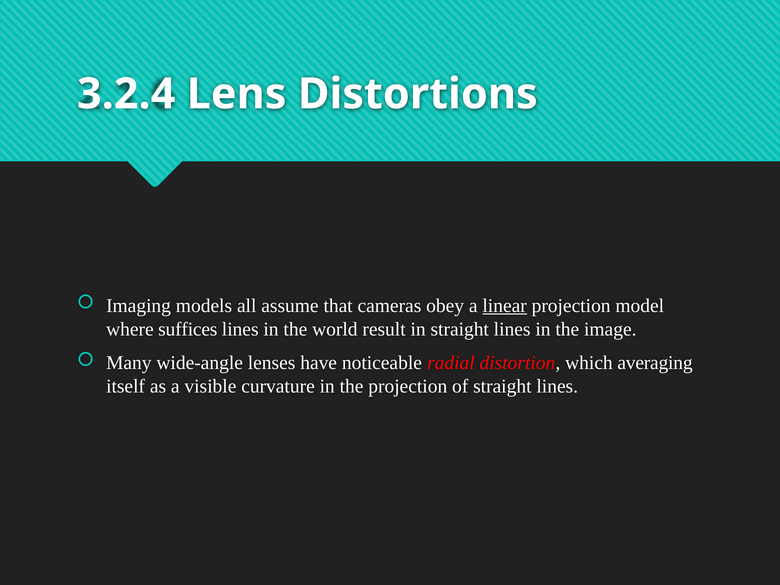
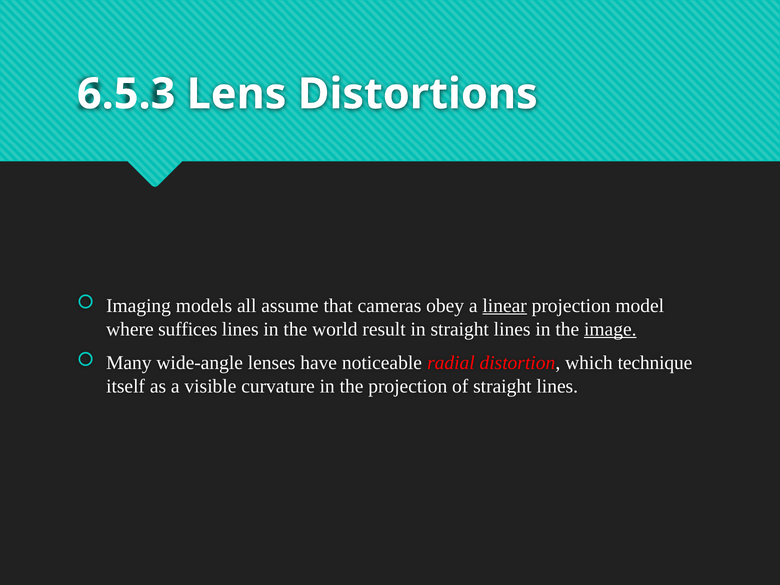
3.2.4: 3.2.4 -> 6.5.3 (126, 94)
image underline: none -> present (610, 329)
averaging: averaging -> technique (655, 363)
